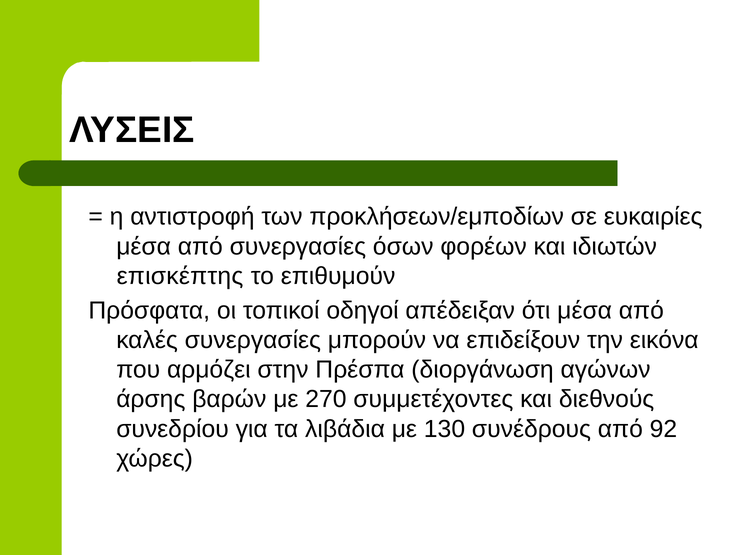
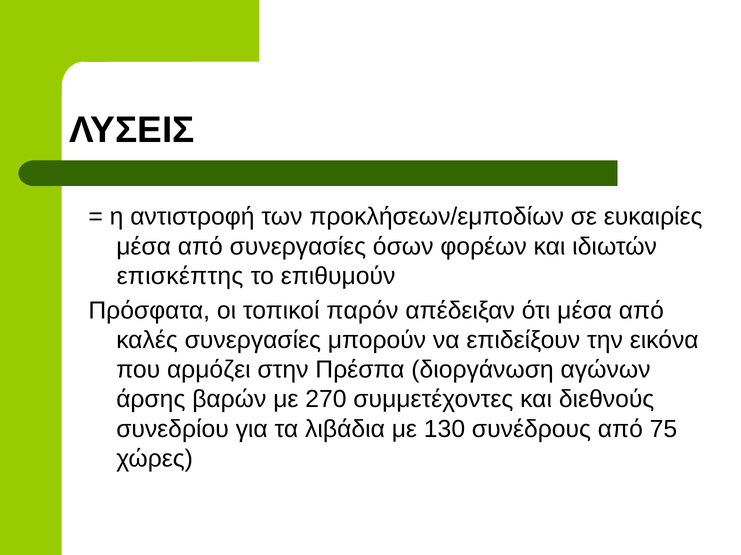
οδηγοί: οδηγοί -> παρόν (362, 311)
92: 92 -> 75 (663, 430)
